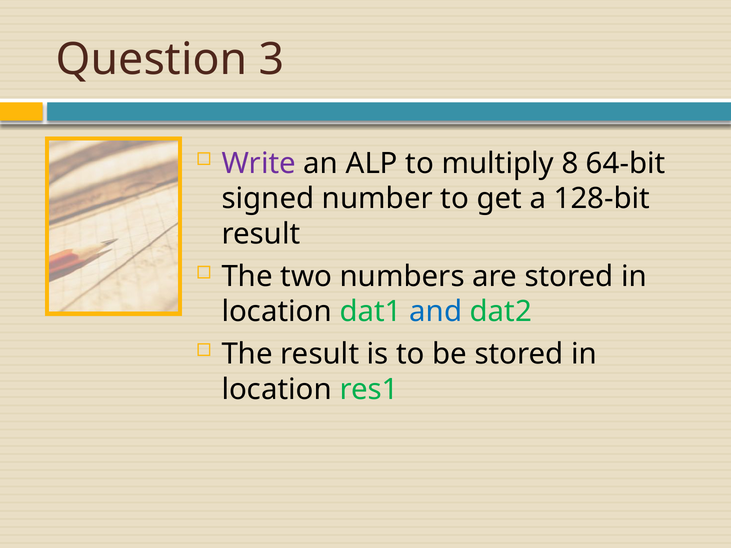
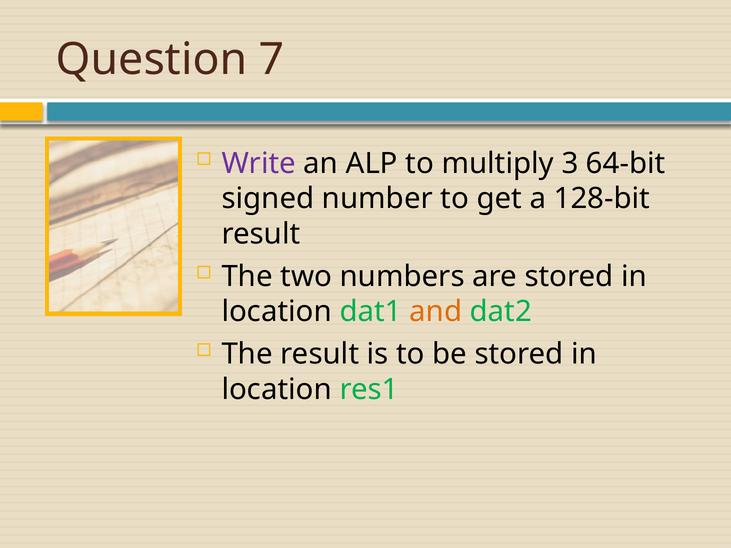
3: 3 -> 7 (272, 60)
8: 8 -> 3 (570, 163)
and colour: blue -> orange (436, 312)
